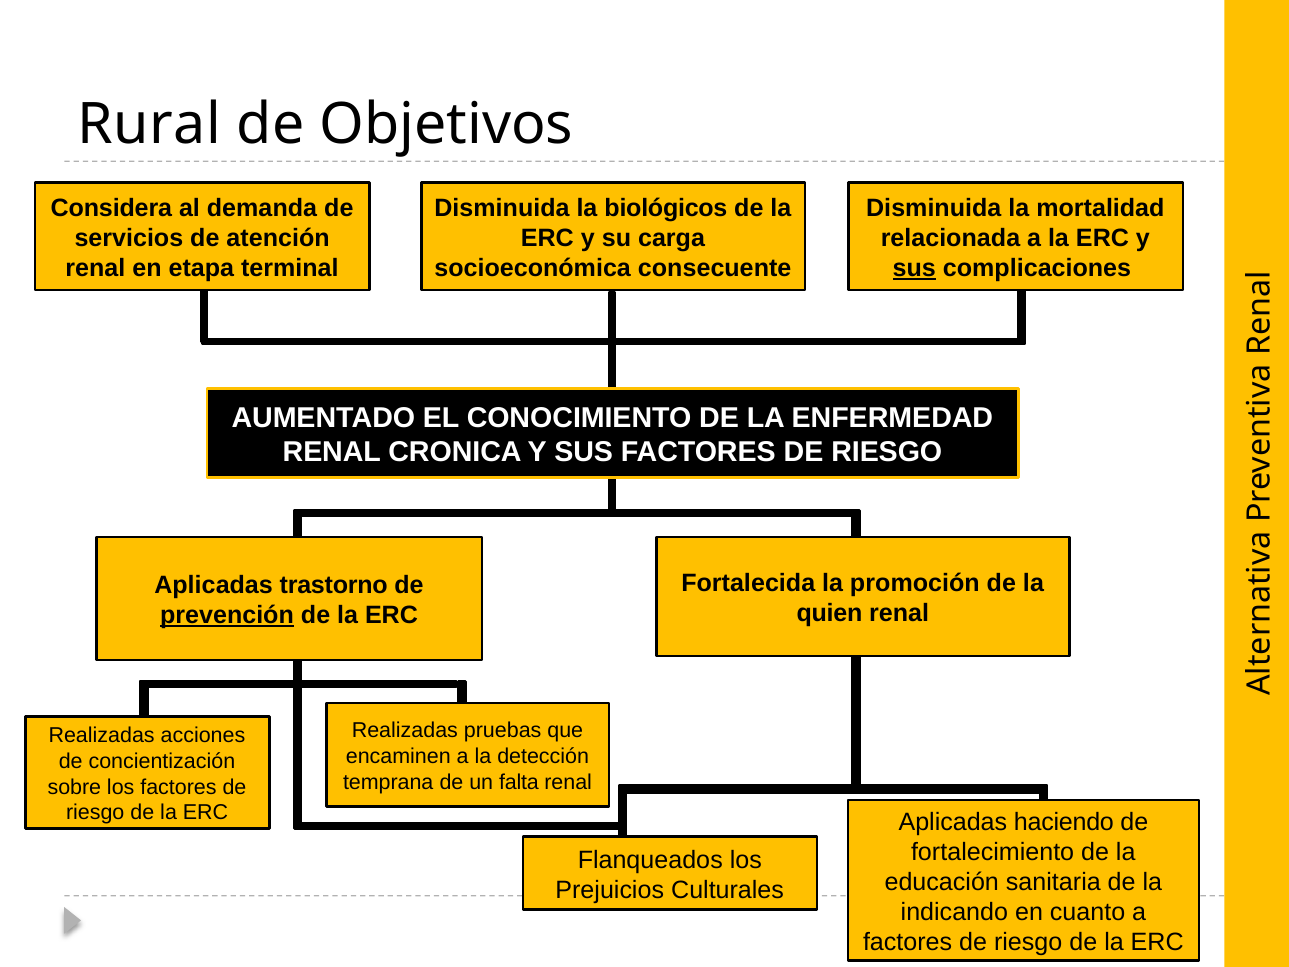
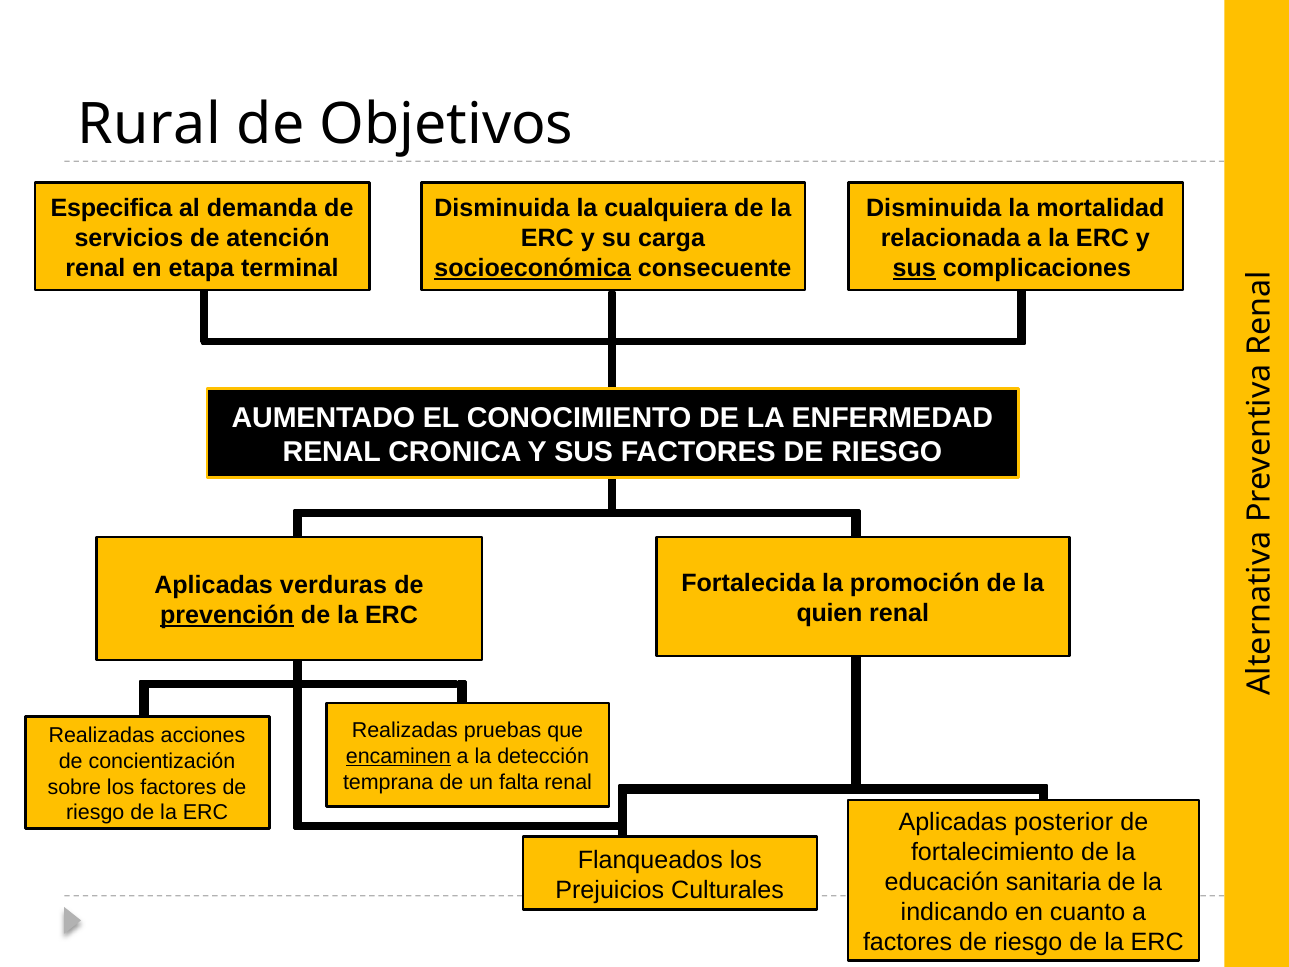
Considera: Considera -> Especifica (111, 208)
biológicos: biológicos -> cualquiera (666, 208)
socioeconómica underline: none -> present (533, 268)
trastorno: trastorno -> verduras (333, 585)
encaminen underline: none -> present (398, 756)
haciendo: haciendo -> posterior (1064, 822)
